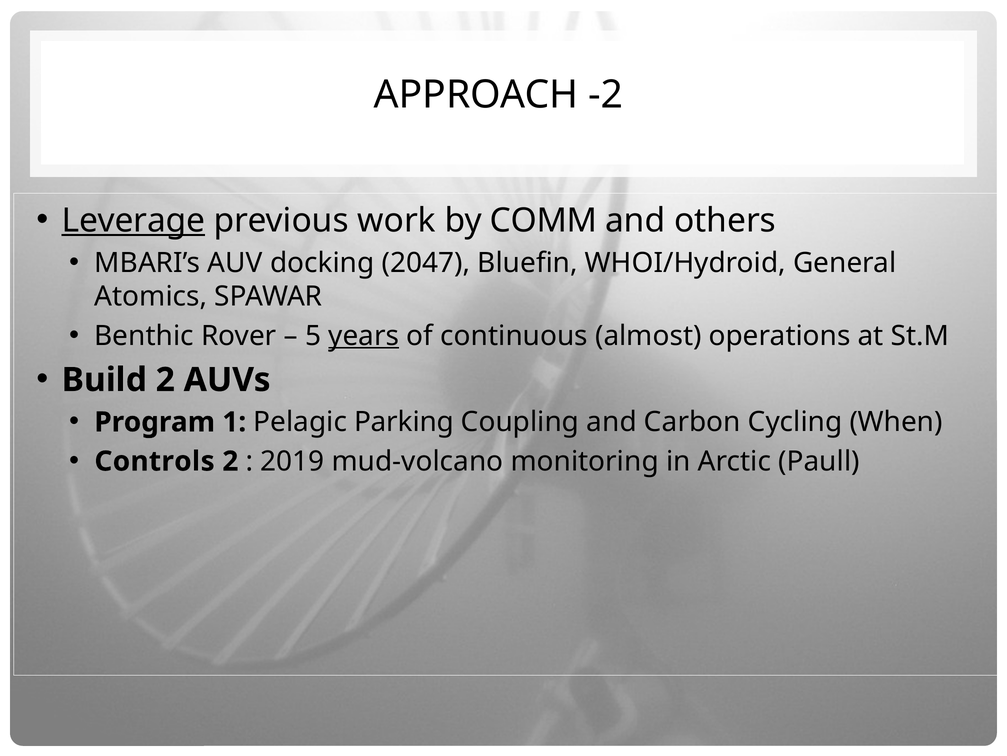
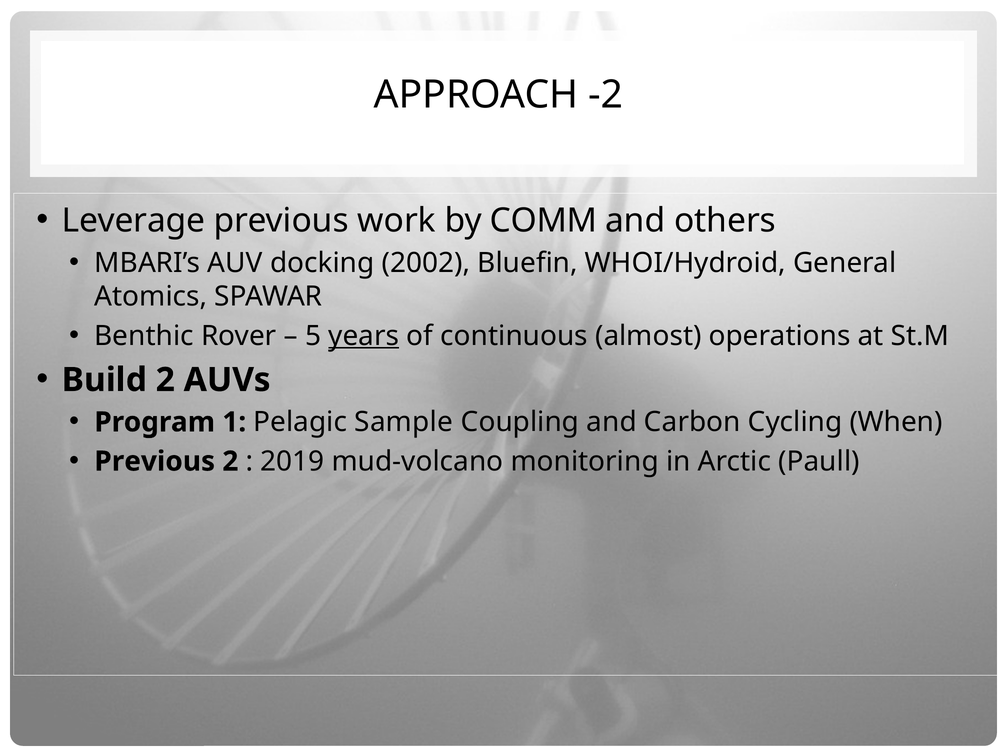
Leverage underline: present -> none (133, 221)
2047: 2047 -> 2002 (426, 263)
Parking: Parking -> Sample (404, 422)
Controls: Controls -> Previous (155, 461)
